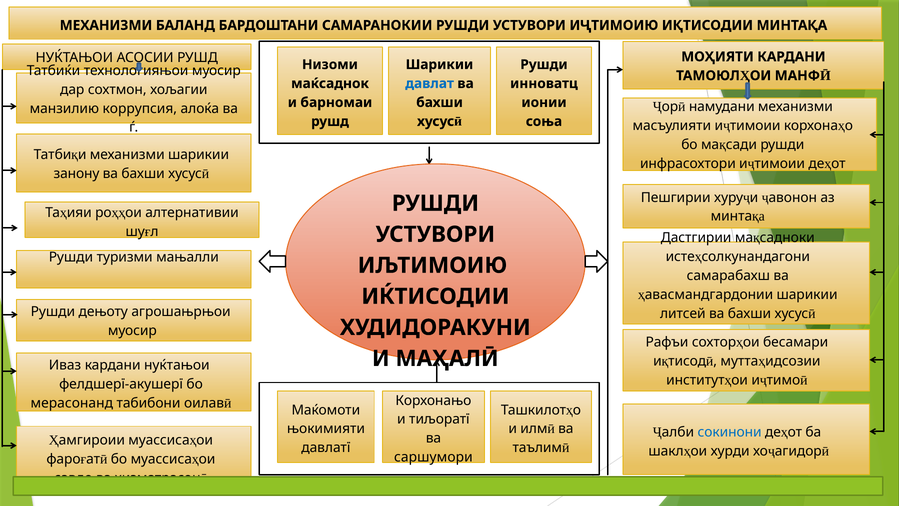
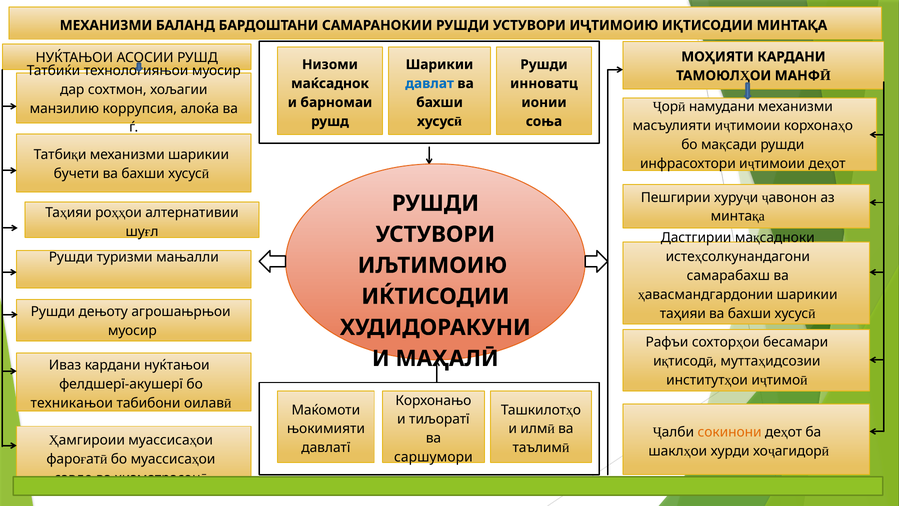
занону: занону -> бучети (76, 173)
литсей: литсей -> таҳияи (683, 313)
мерасонанд: мерасонанд -> техникањои (72, 403)
сокинони colour: blue -> orange (730, 432)
